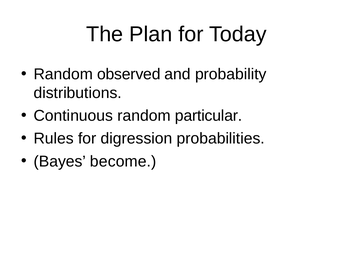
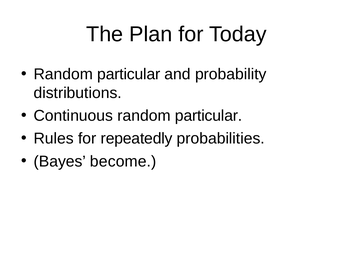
observed: observed -> particular (129, 74)
digression: digression -> repeatedly (137, 138)
